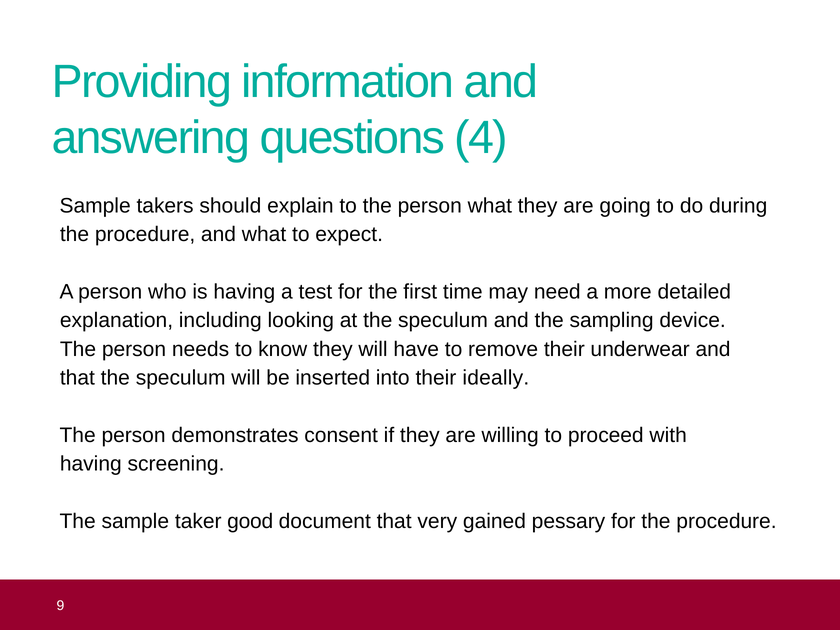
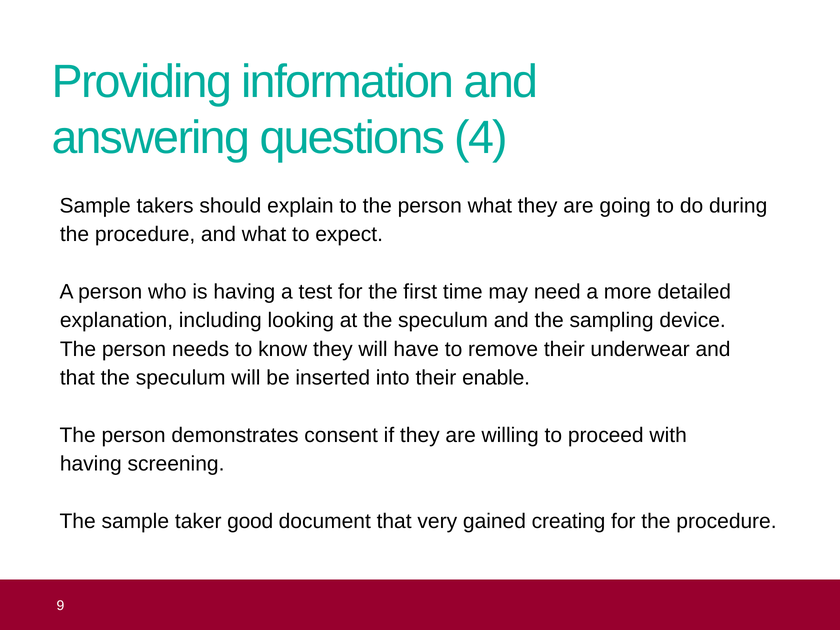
ideally: ideally -> enable (496, 378)
pessary: pessary -> creating (569, 521)
